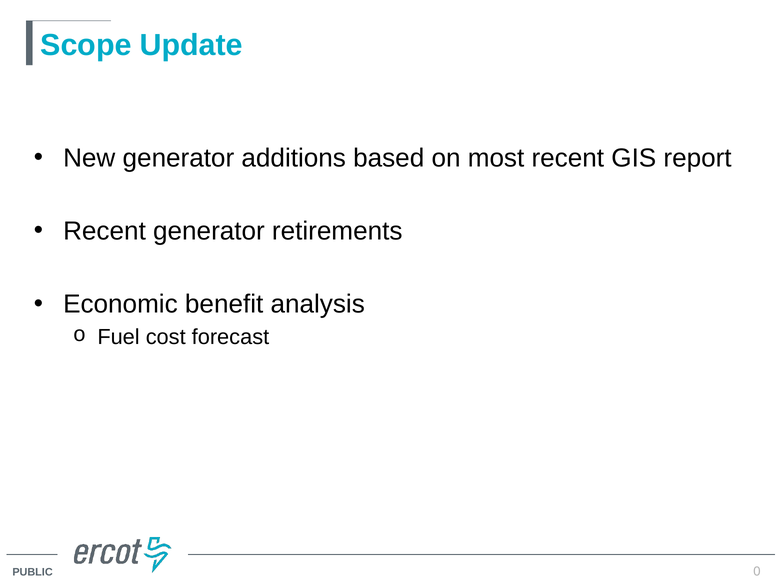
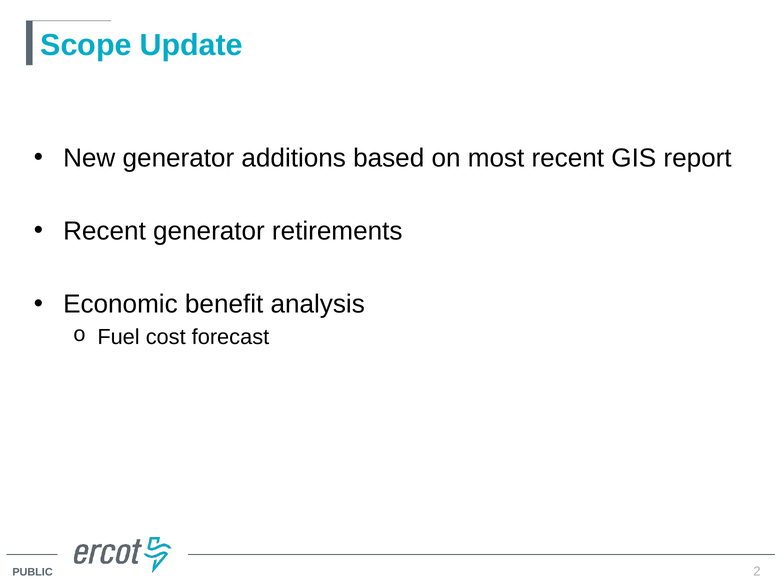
0: 0 -> 2 (757, 572)
